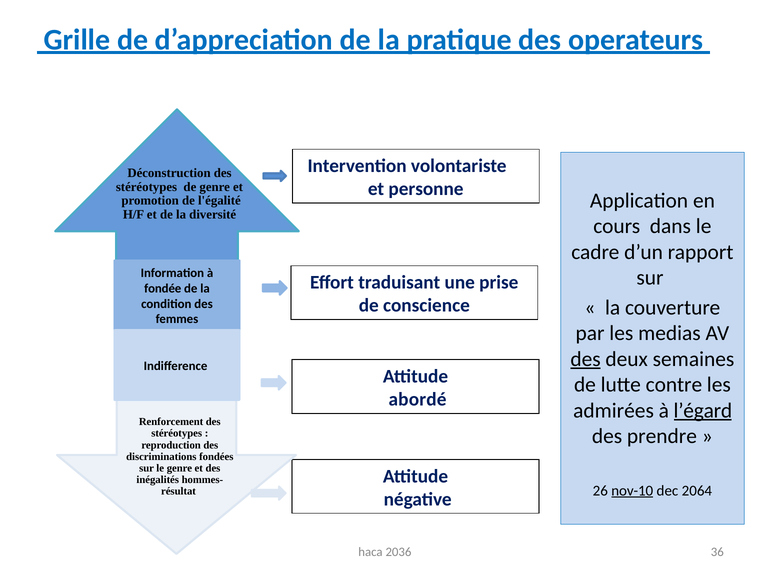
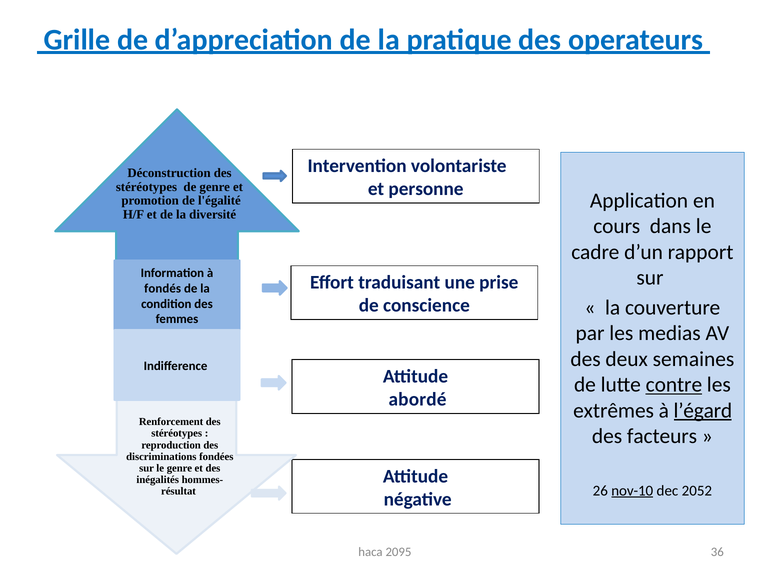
fondée: fondée -> fondés (163, 288)
des underline: present -> none (586, 359)
contre underline: none -> present (674, 384)
admirées: admirées -> extrêmes (614, 410)
prendre: prendre -> facteurs (662, 436)
2064: 2064 -> 2052 (697, 490)
2036: 2036 -> 2095 (398, 551)
